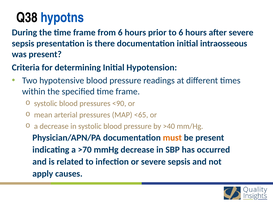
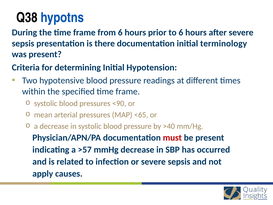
intraosseous: intraosseous -> terminology (224, 43)
must colour: orange -> red (172, 137)
>70: >70 -> >57 (85, 149)
